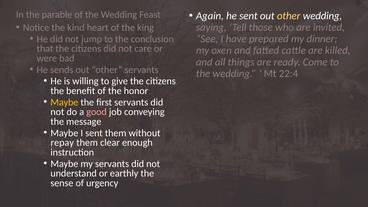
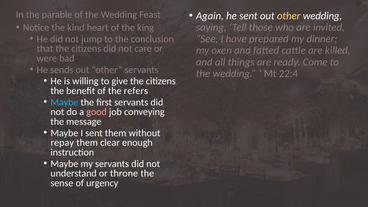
honor: honor -> refers (136, 91)
Maybe colour: yellow -> light blue (64, 102)
earthly: earthly -> throne (124, 173)
